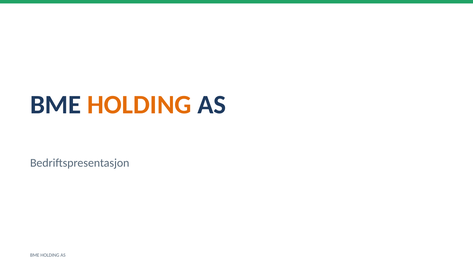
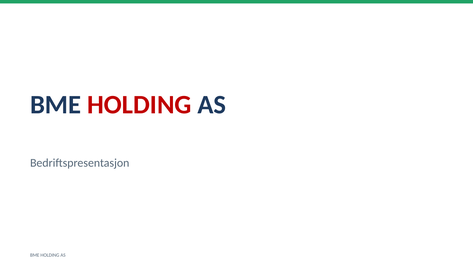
HOLDING colour: orange -> red (139, 105)
